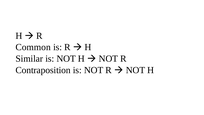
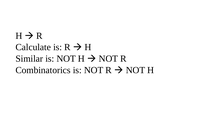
Common: Common -> Calculate (33, 47)
Contraposition: Contraposition -> Combinatorics (43, 70)
